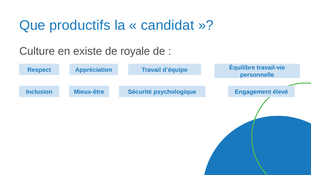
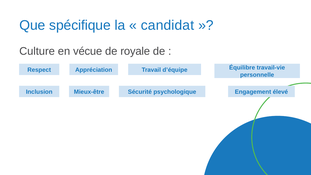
productifs: productifs -> spécifique (80, 25)
existe: existe -> vécue (88, 51)
